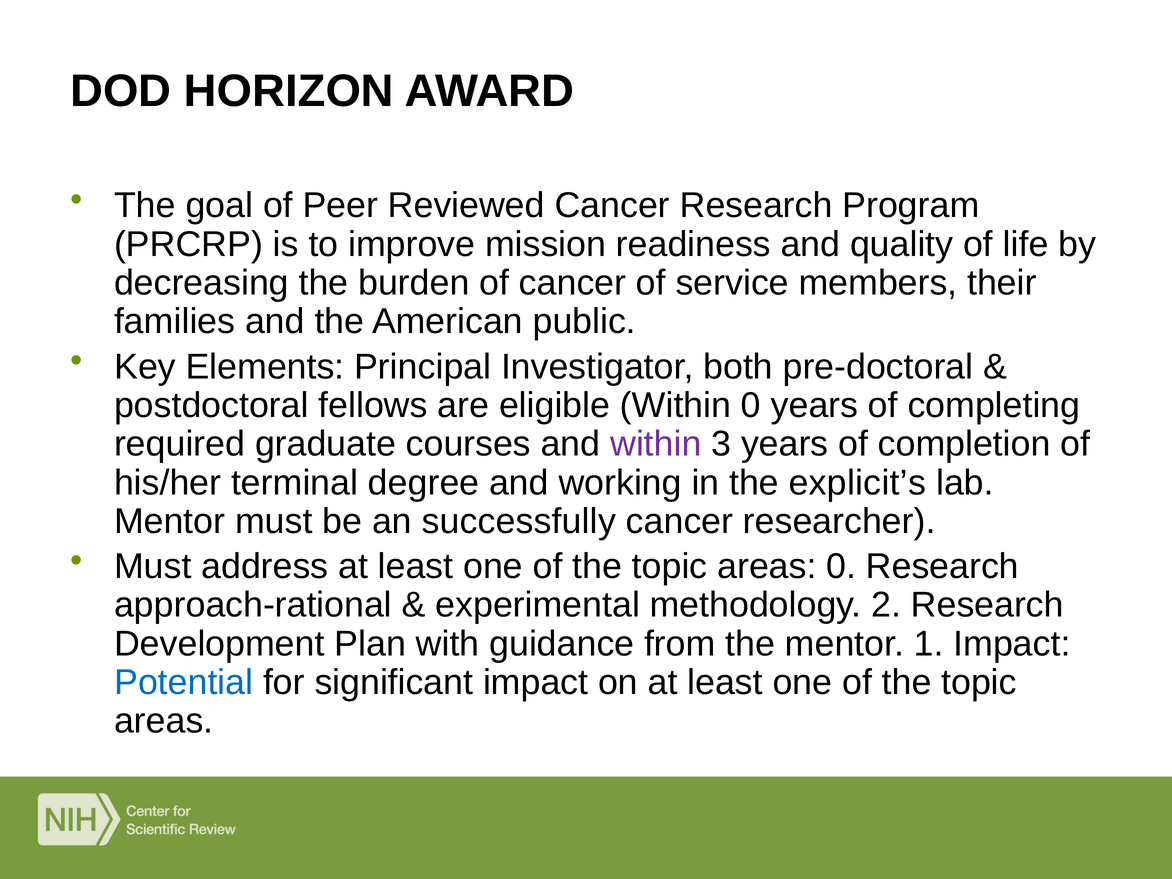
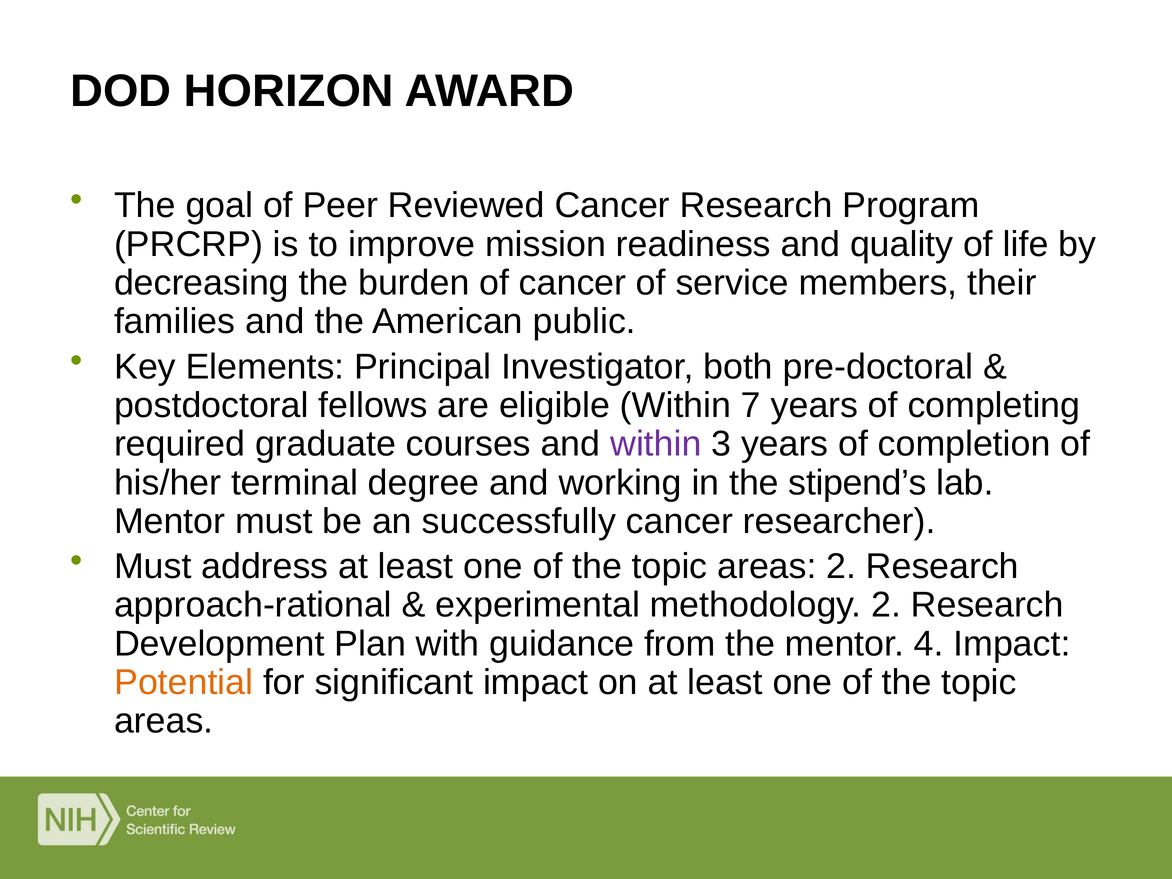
Within 0: 0 -> 7 (751, 405)
explicit’s: explicit’s -> stipend’s (858, 483)
areas 0: 0 -> 2 (841, 566)
1: 1 -> 4 (929, 644)
Potential colour: blue -> orange (184, 682)
